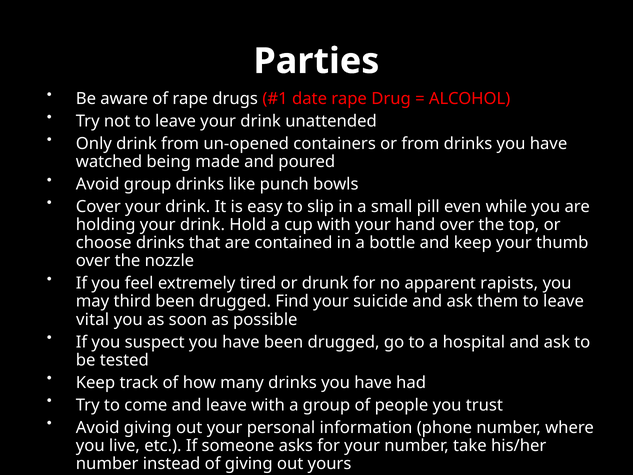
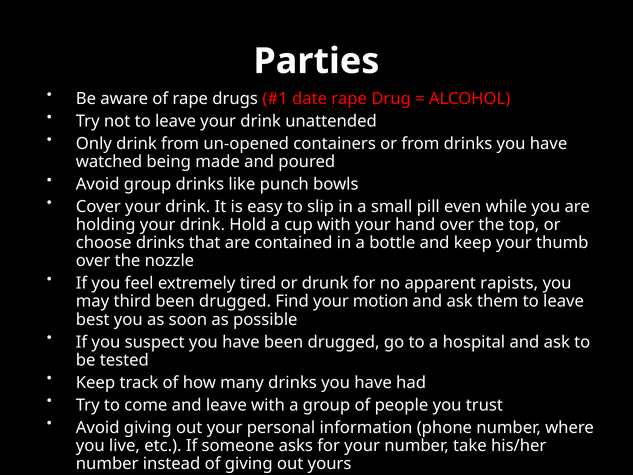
suicide: suicide -> motion (381, 301)
vital: vital -> best (93, 319)
